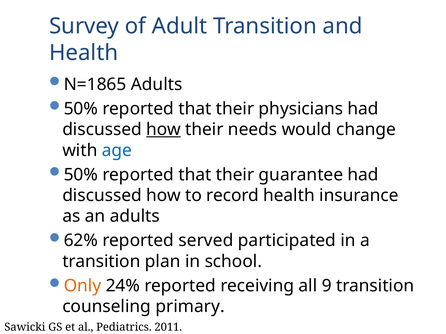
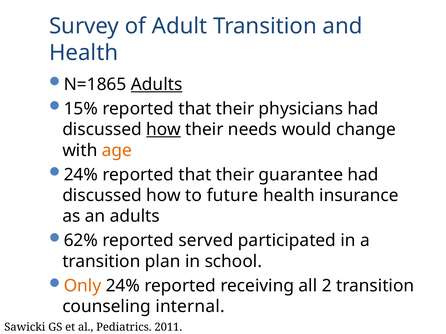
Adults underline: none -> present (157, 84)
50%: 50% -> 15% (81, 109)
age colour: blue -> orange (117, 151)
50%: 50% -> 24% (81, 175)
record: record -> future (232, 196)
9: 9 -> 2 (327, 286)
primary: primary -> internal (190, 307)
